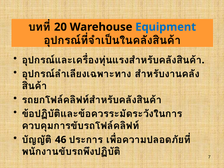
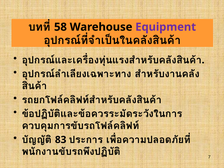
20: 20 -> 58 (60, 27)
Equipment colour: blue -> purple (166, 27)
46: 46 -> 83 (61, 140)
